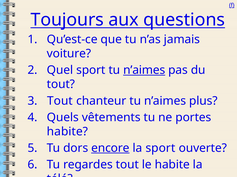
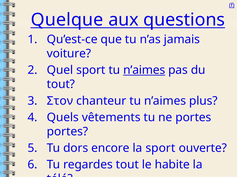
Toujours: Toujours -> Quelque (67, 20)
Tout: Tout -> Στον (60, 101)
habite: habite -> portes (67, 132)
encore underline: present -> none (110, 149)
